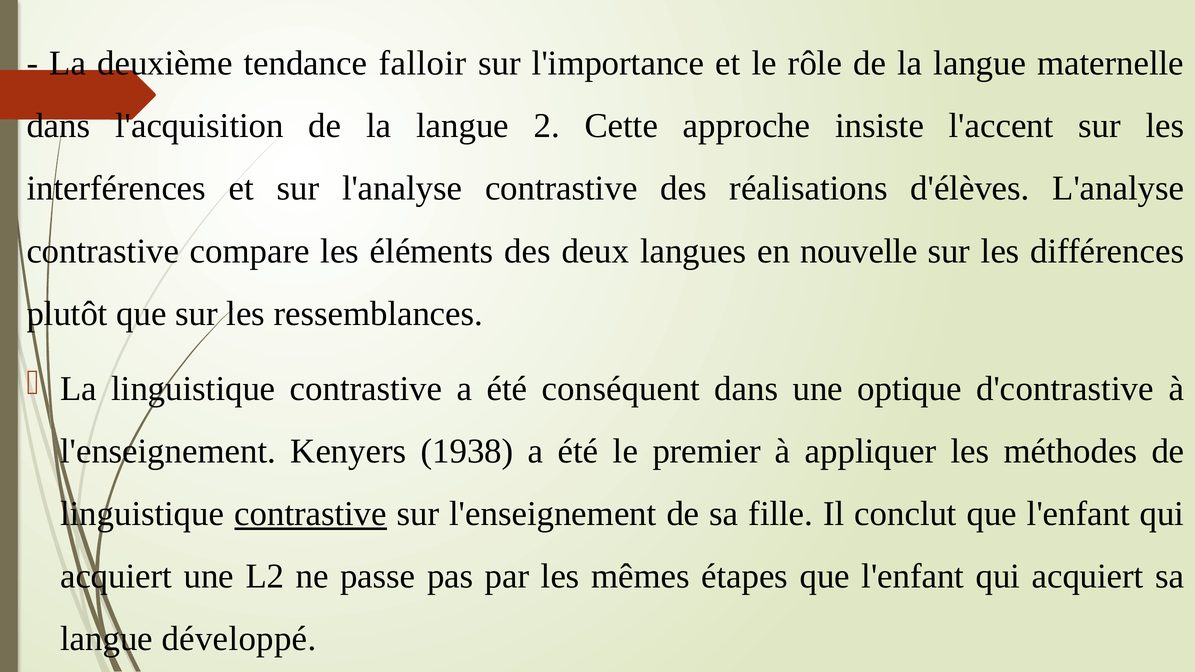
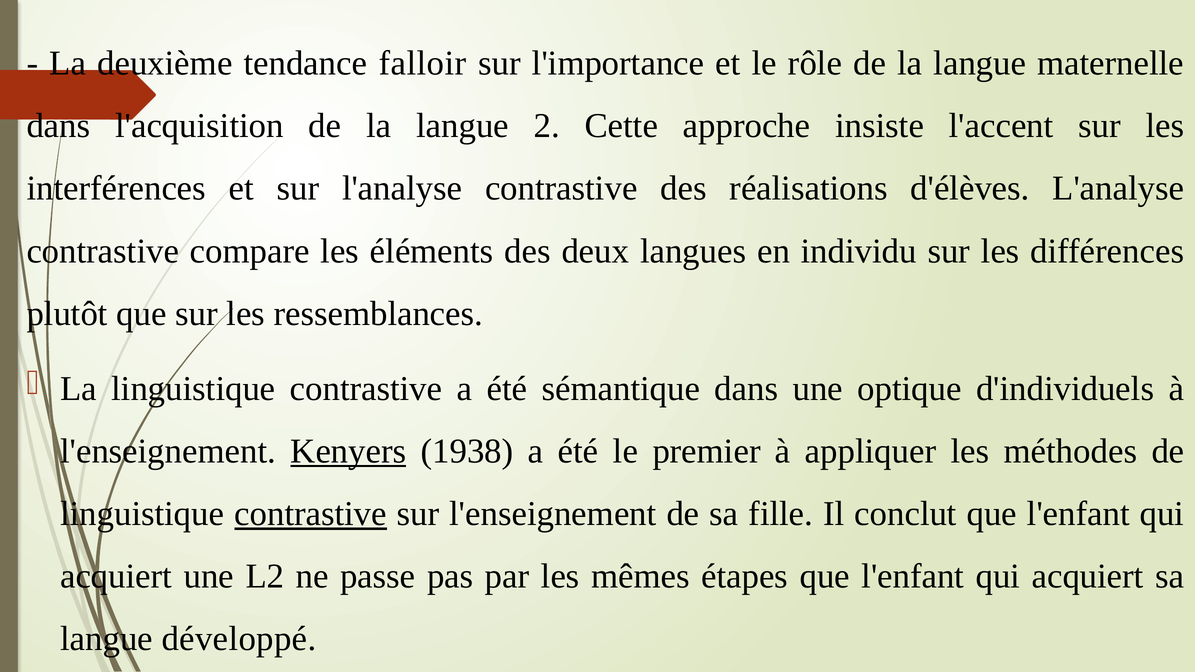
nouvelle: nouvelle -> individu (859, 251)
conséquent: conséquent -> sémantique (621, 389)
d'contrastive: d'contrastive -> d'individuels (1065, 389)
Kenyers underline: none -> present (348, 451)
